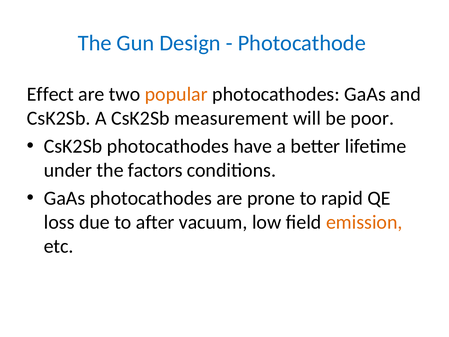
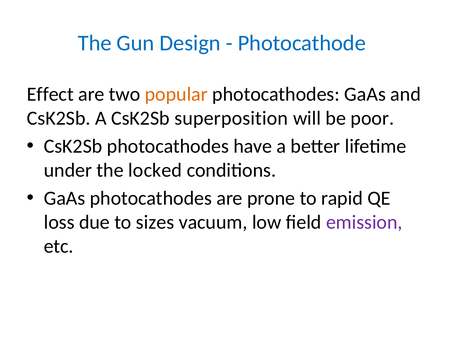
measurement: measurement -> superposition (231, 118)
factors: factors -> locked (155, 170)
after: after -> sizes (155, 222)
emission colour: orange -> purple (364, 222)
